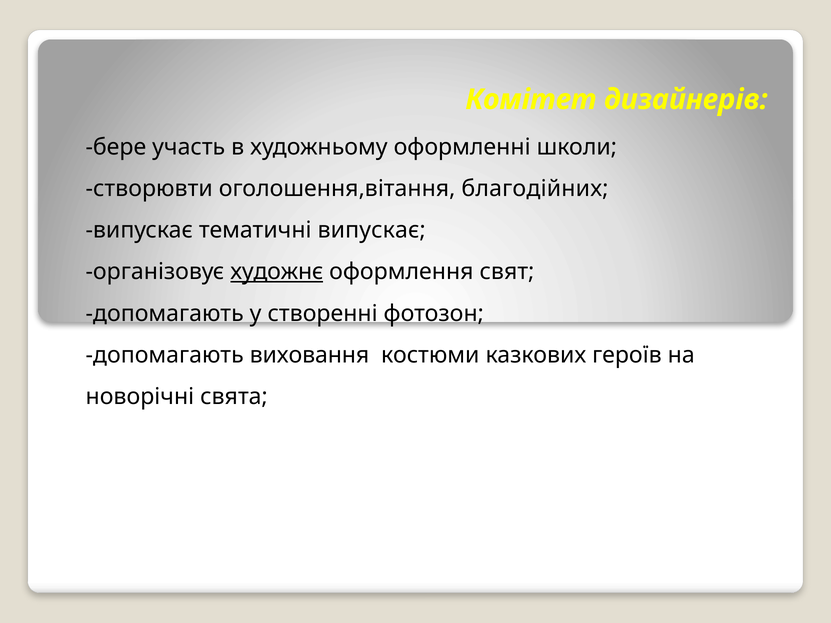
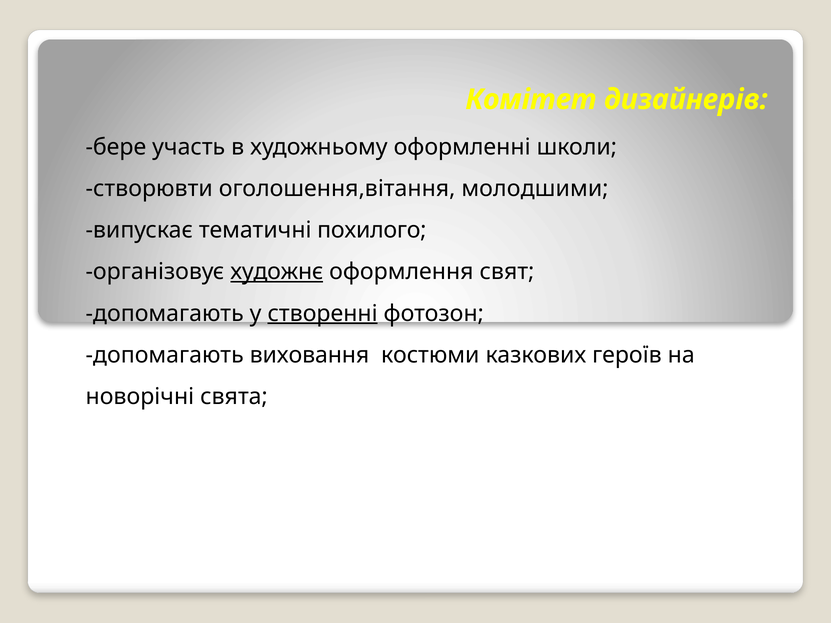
благодійних: благодійних -> молодшими (535, 189)
тематичні випускає: випускає -> похилого (372, 230)
створенні underline: none -> present (323, 314)
